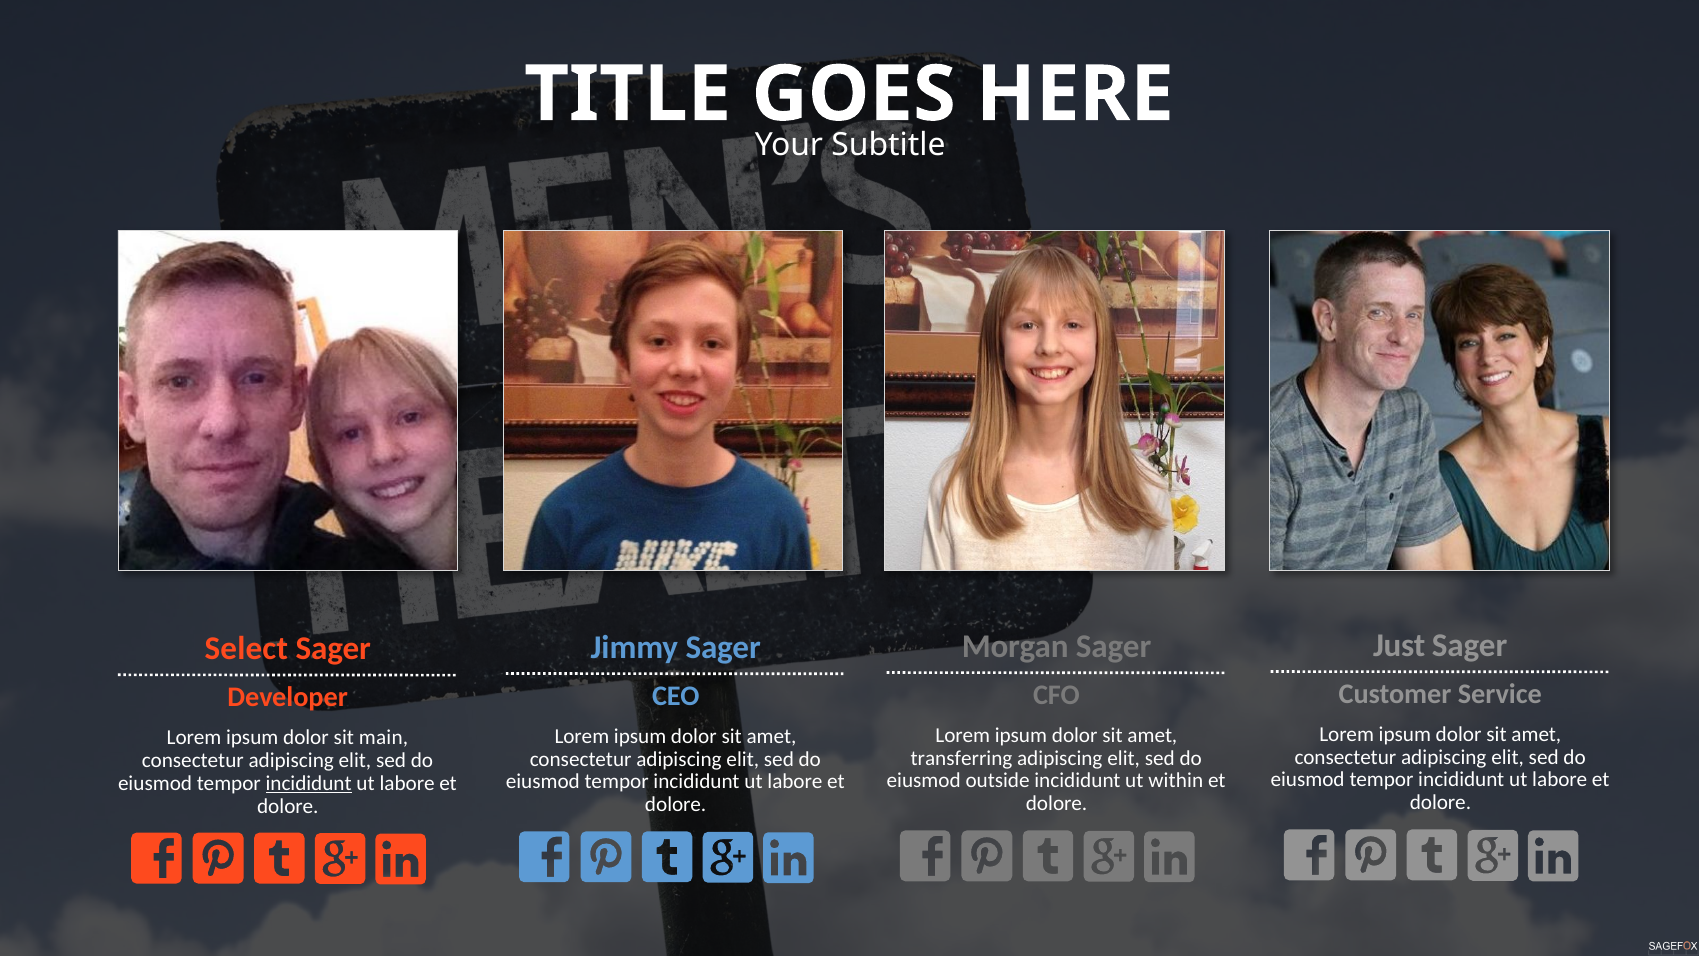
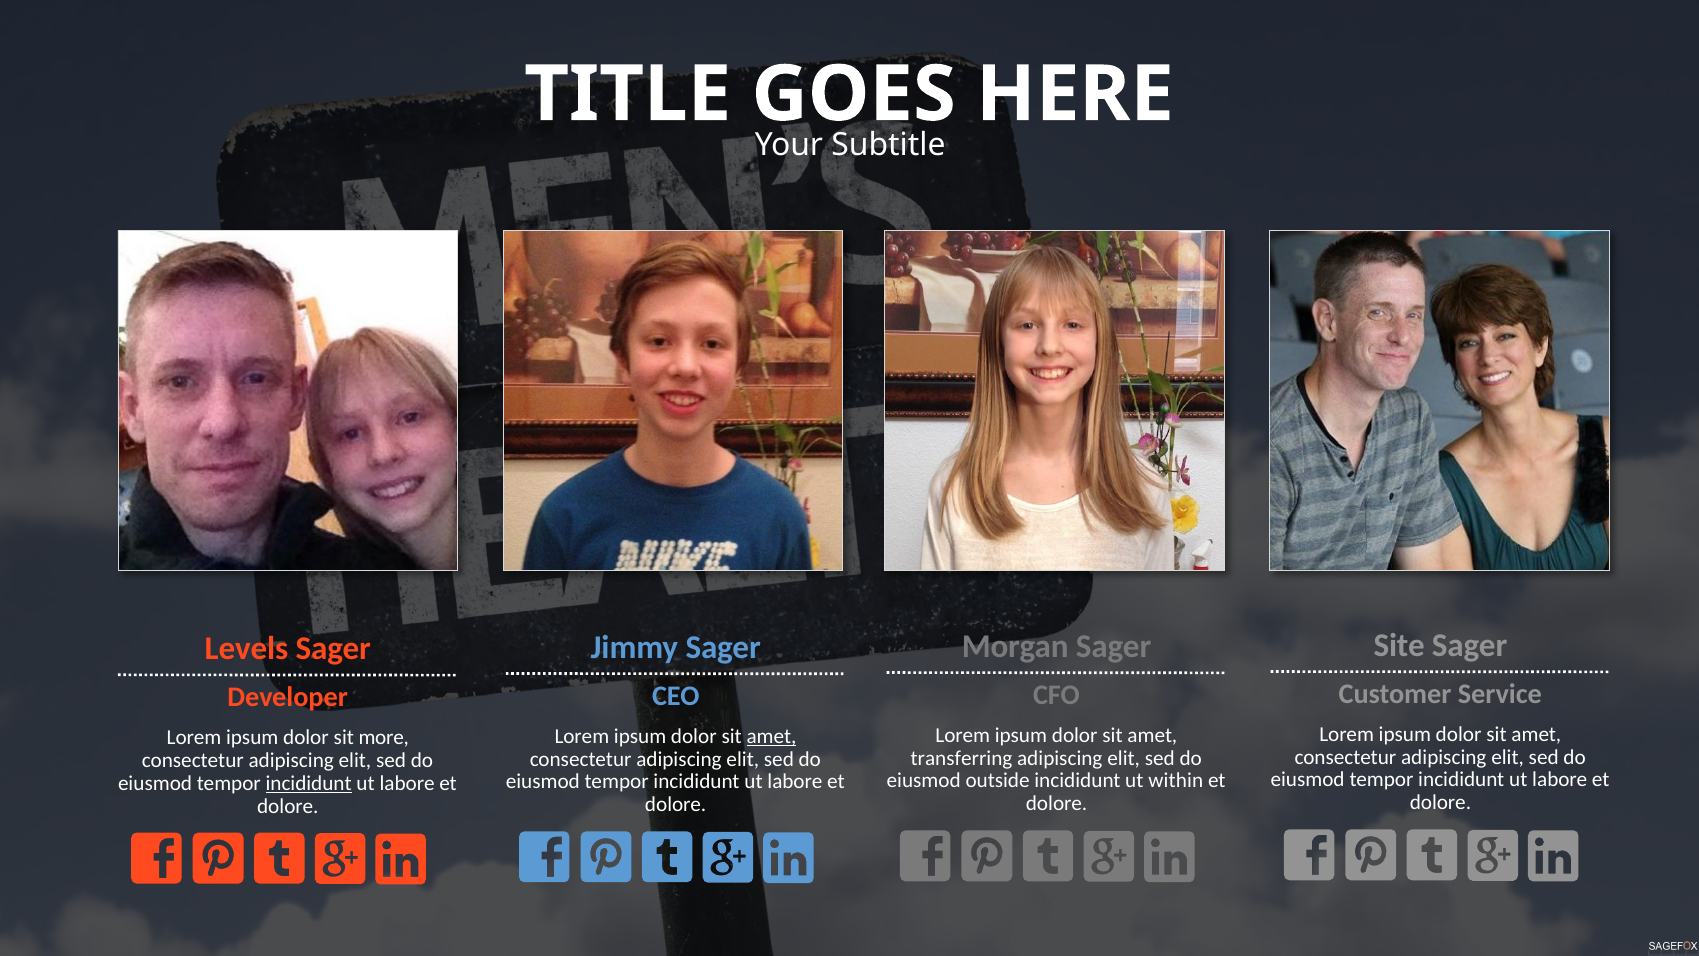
Just: Just -> Site (1399, 645)
Select: Select -> Levels (246, 648)
amet underline: none -> present (772, 736)
main: main -> more (384, 737)
